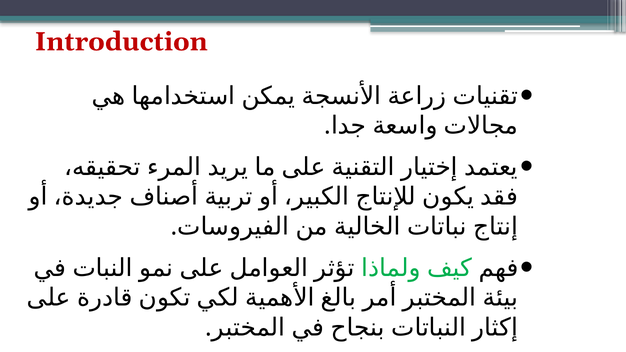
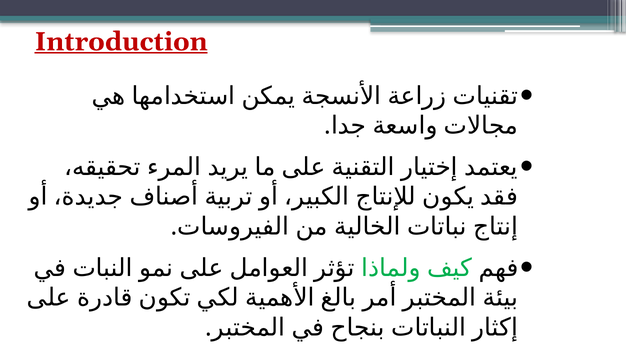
Introduction underline: none -> present (121, 42)
